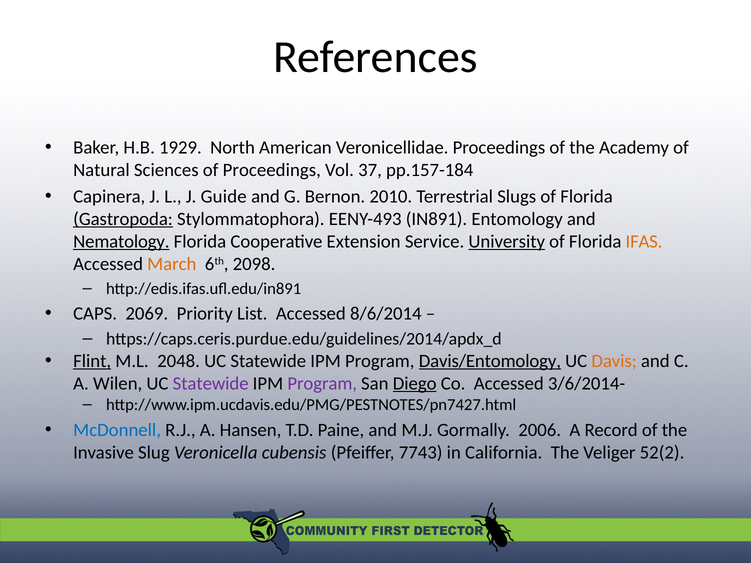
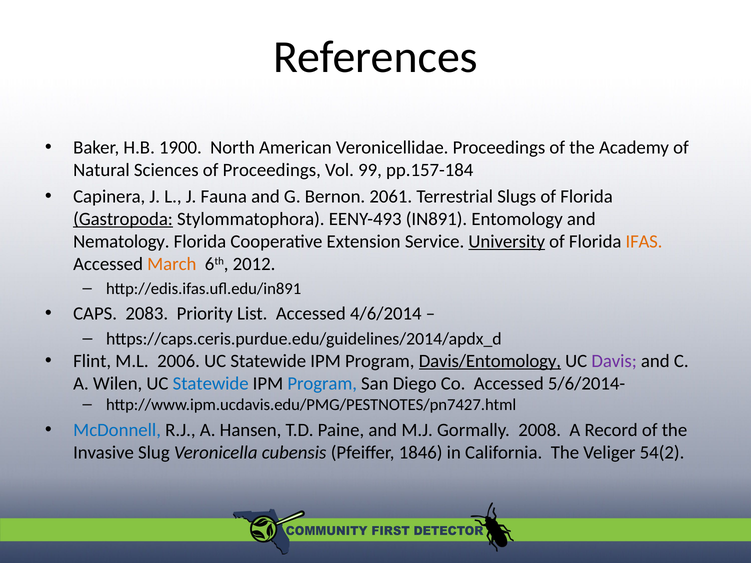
1929: 1929 -> 1900 (180, 148)
37: 37 -> 99 (370, 170)
Guide: Guide -> Fauna (224, 197)
2010: 2010 -> 2061 (391, 197)
Nematology underline: present -> none (121, 242)
2098: 2098 -> 2012 (254, 264)
2069: 2069 -> 2083 (147, 314)
8/6/2014: 8/6/2014 -> 4/6/2014 (386, 314)
Flint underline: present -> none (92, 361)
2048: 2048 -> 2006 (179, 361)
Davis colour: orange -> purple (614, 361)
Statewide colour: purple -> blue (211, 384)
Program colour: purple -> blue (322, 384)
Diego underline: present -> none (415, 384)
3/6/2014-: 3/6/2014- -> 5/6/2014- (587, 384)
2006: 2006 -> 2008 (540, 430)
7743: 7743 -> 1846 (421, 453)
52(2: 52(2 -> 54(2 (662, 453)
